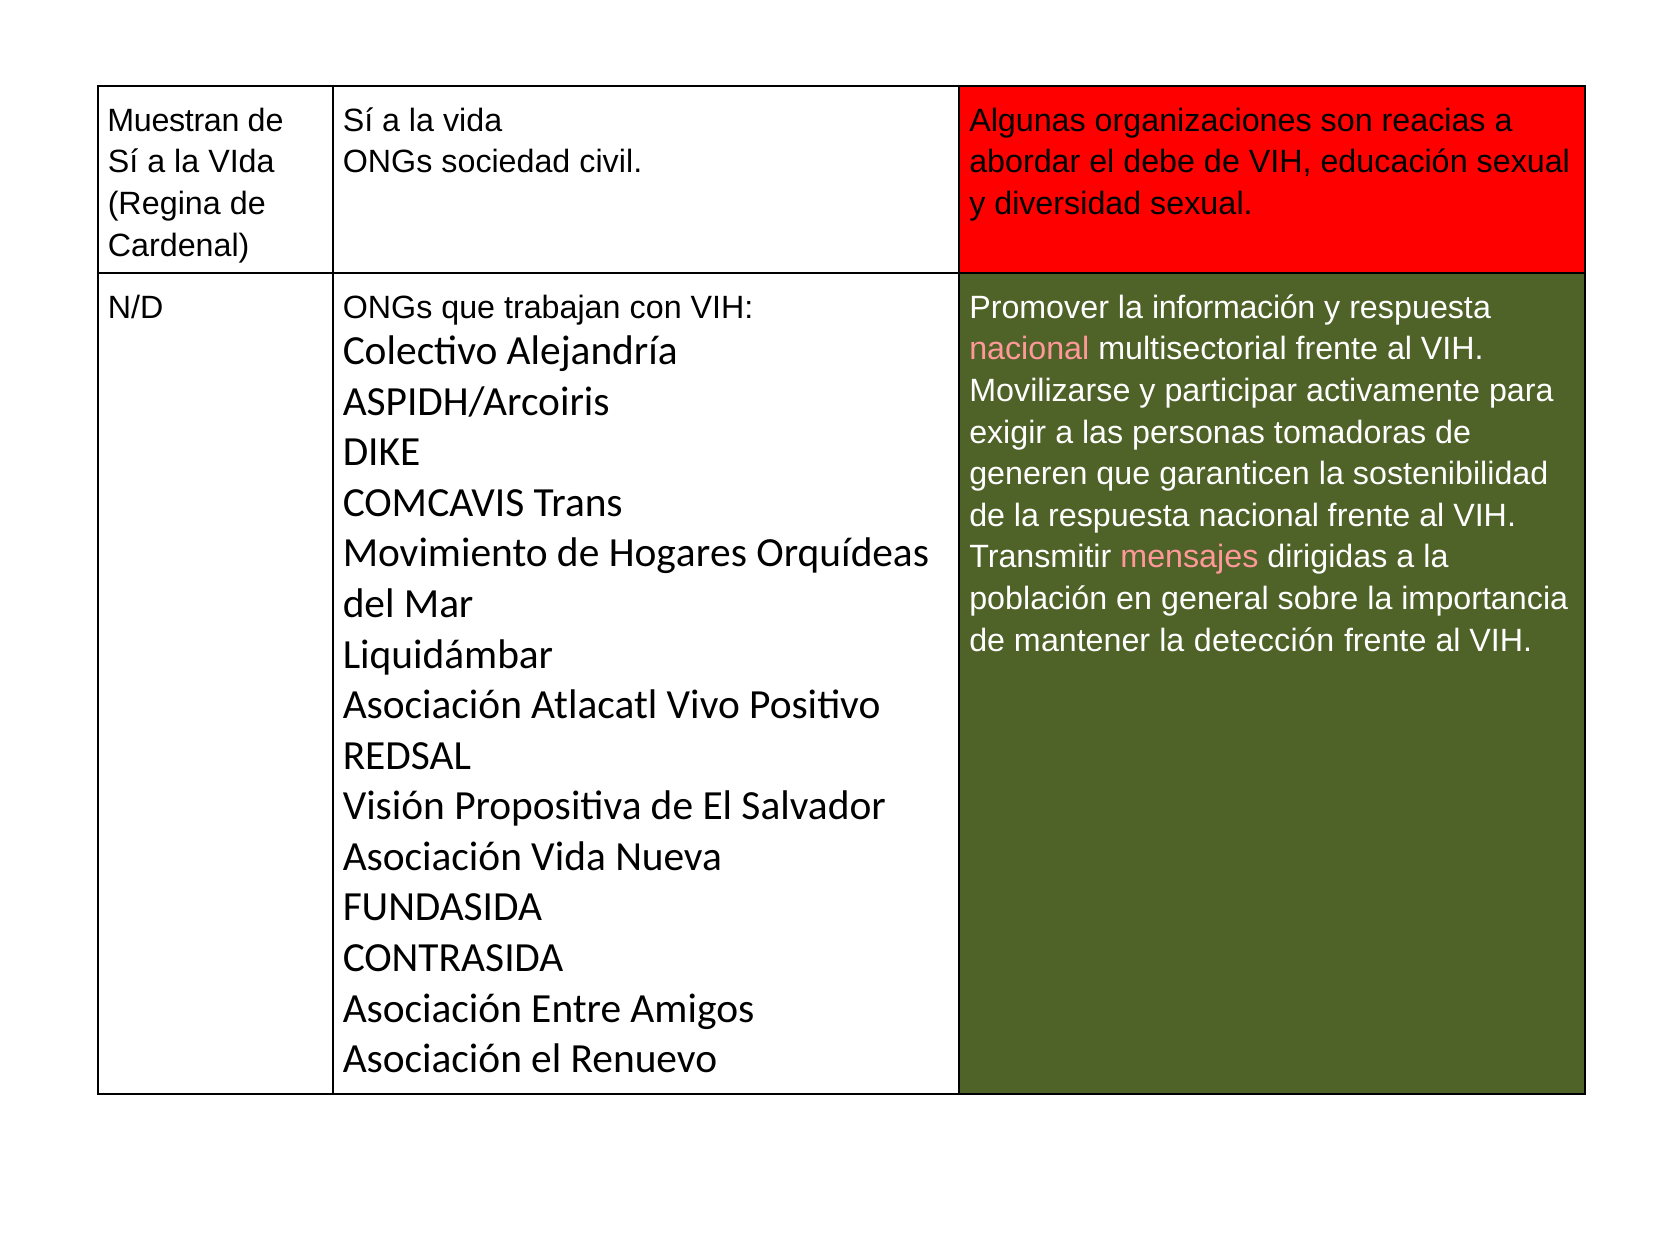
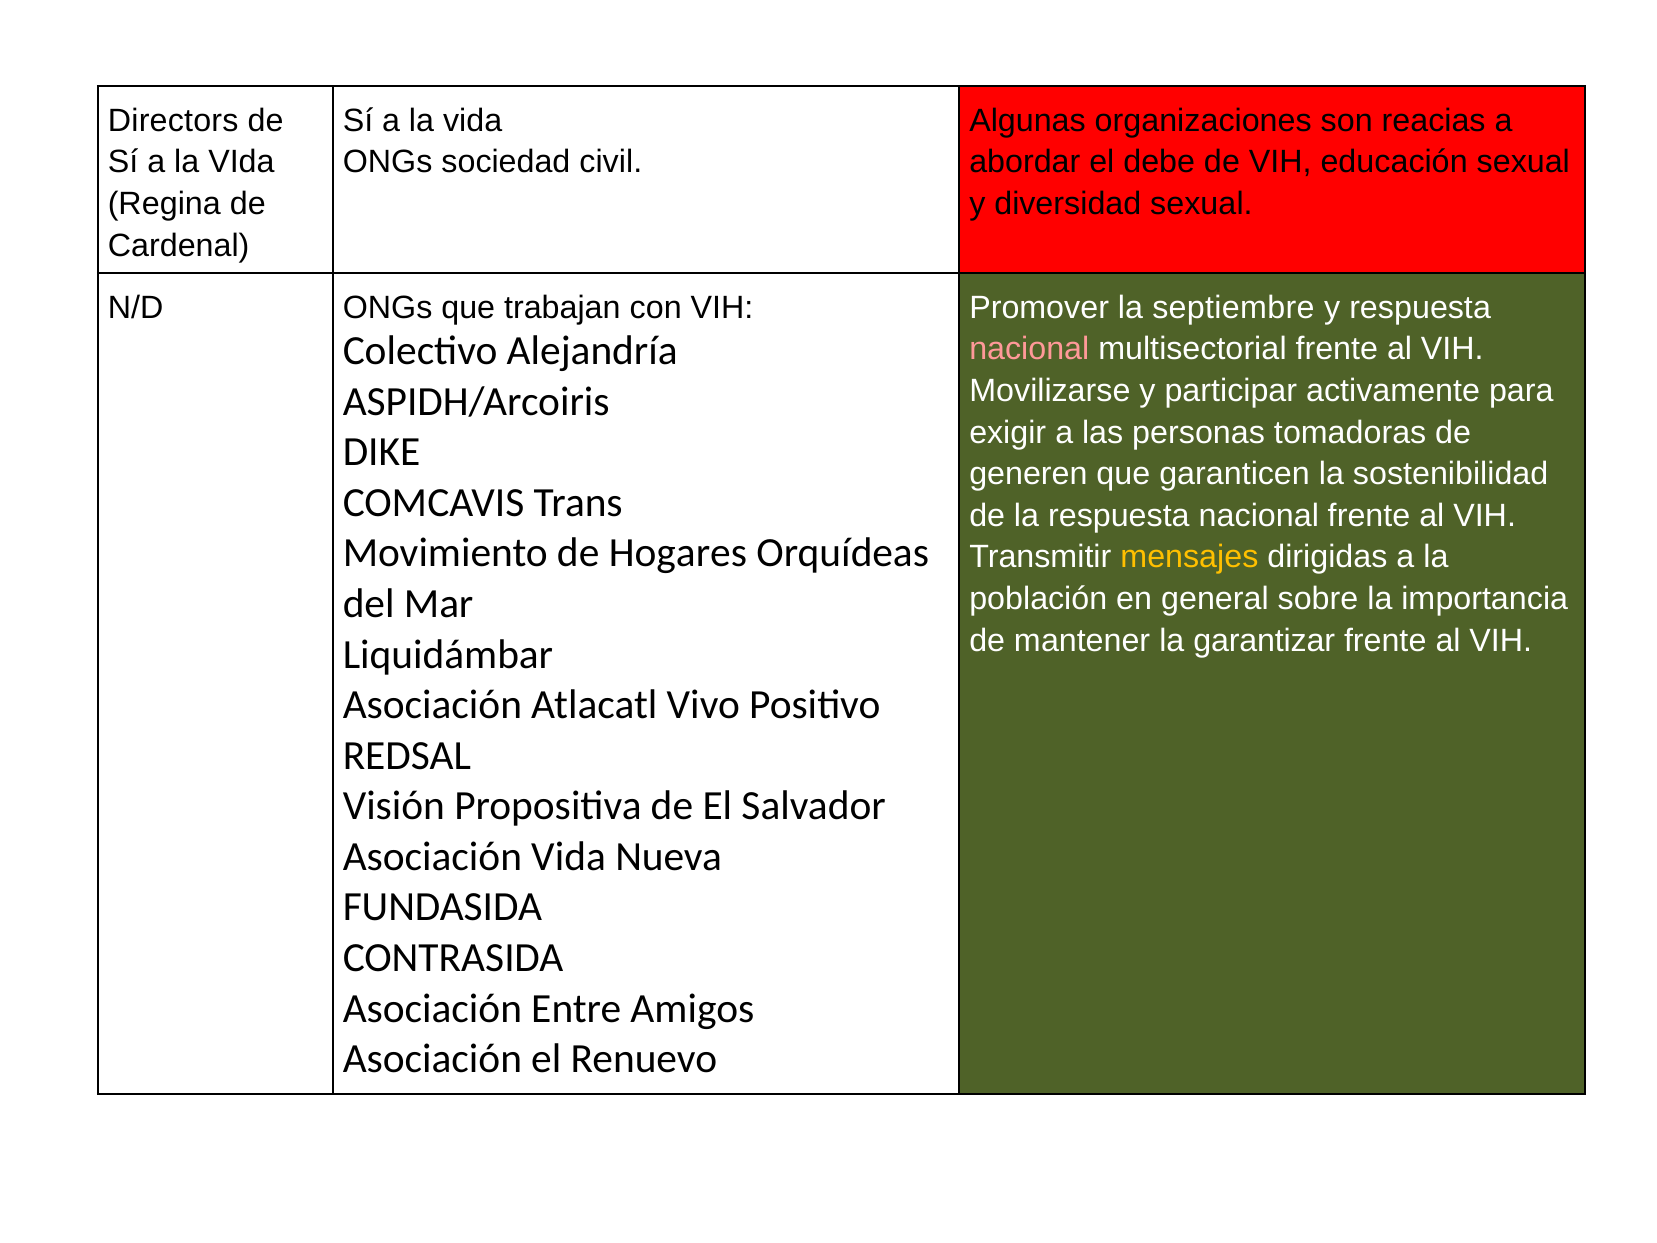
Muestran: Muestran -> Directors (173, 121)
información: información -> septiembre (1233, 308)
mensajes colour: pink -> yellow (1189, 557)
detección: detección -> garantizar (1264, 640)
